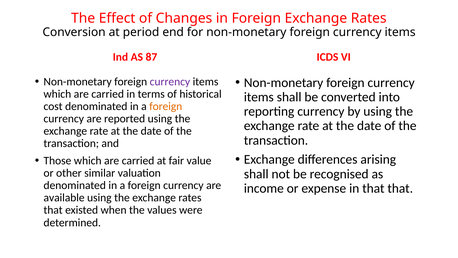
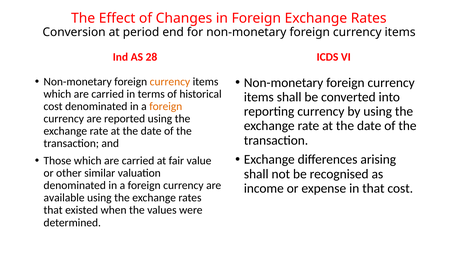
87: 87 -> 28 (151, 57)
currency colour: purple -> orange (170, 81)
that that: that -> cost (400, 188)
